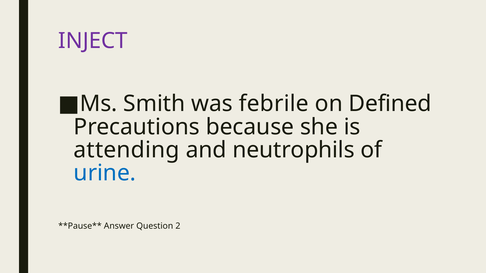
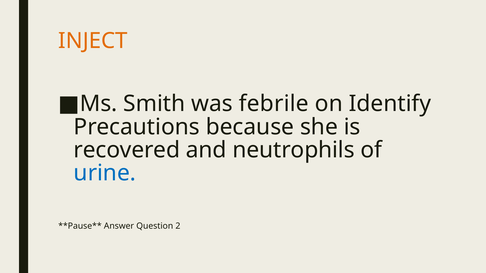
INJECT colour: purple -> orange (93, 41)
Defined: Defined -> Identify (390, 104)
attending: attending -> recovered (127, 150)
